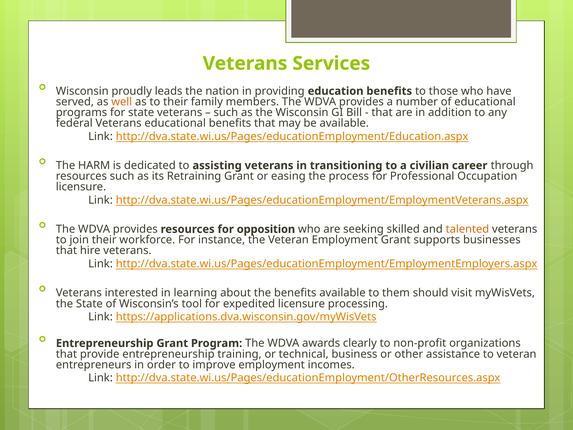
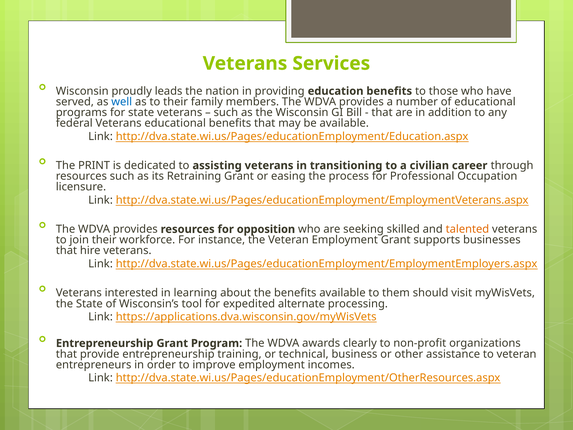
well colour: orange -> blue (122, 102)
HARM: HARM -> PRINT (94, 165)
expedited licensure: licensure -> alternate (301, 303)
